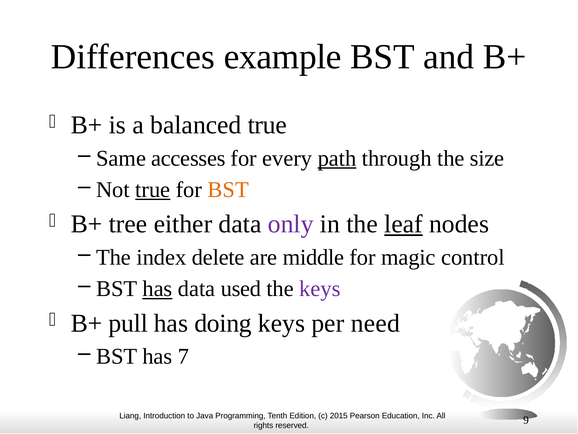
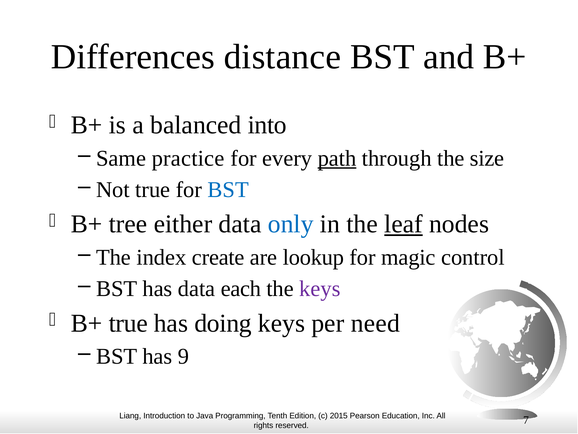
example: example -> distance (282, 57)
balanced true: true -> into (267, 125)
accesses: accesses -> practice (188, 158)
true underline: present -> none (153, 190)
BST colour: orange -> blue (228, 190)
only colour: purple -> blue (291, 224)
delete: delete -> create (218, 257)
middle: middle -> lookup (313, 257)
has underline: present -> none (157, 289)
used: used -> each (241, 289)
B+ pull: pull -> true (128, 323)
7: 7 -> 9 (184, 356)
9: 9 -> 7 (526, 420)
